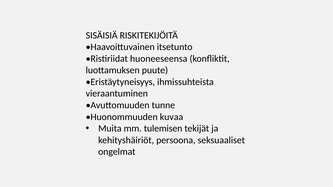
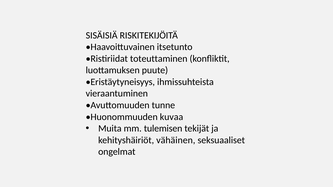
huoneeseensa: huoneeseensa -> toteuttaminen (159, 59)
persoona: persoona -> vähäinen (176, 140)
